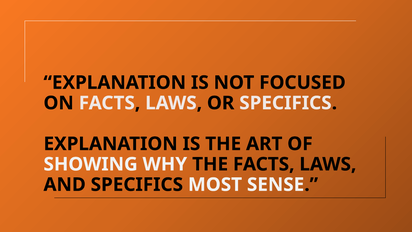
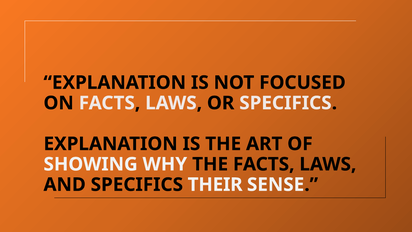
MOST: MOST -> THEIR (215, 184)
